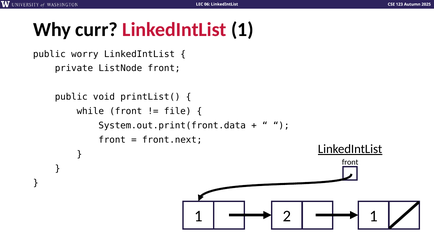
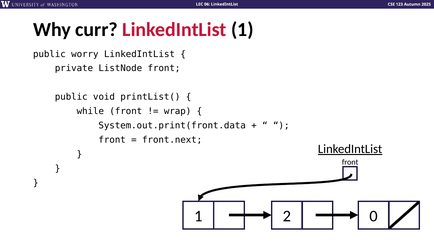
file: file -> wrap (178, 111)
2 1: 1 -> 0 (374, 216)
